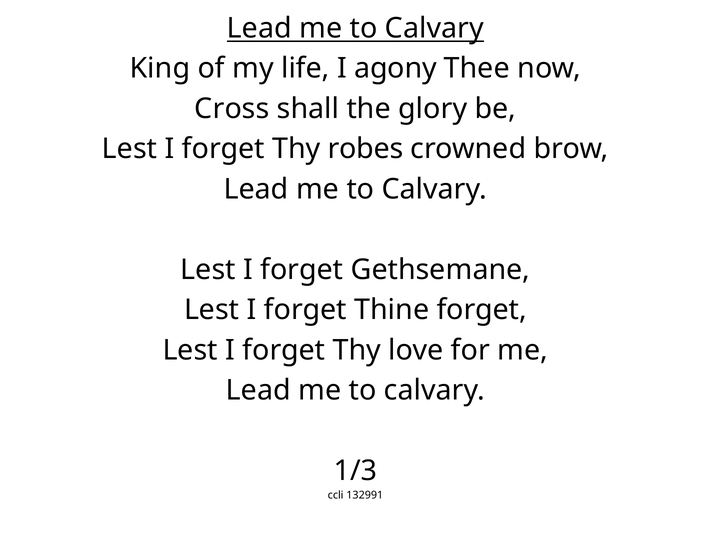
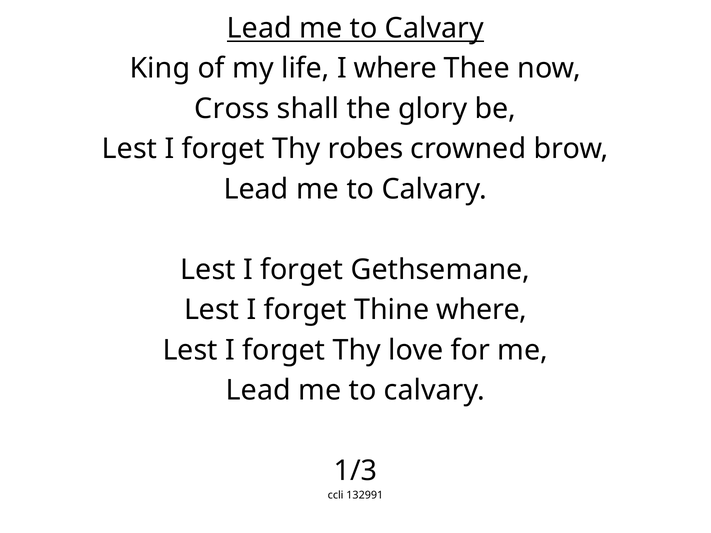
I agony: agony -> where (395, 68)
Thine forget: forget -> where (482, 310)
